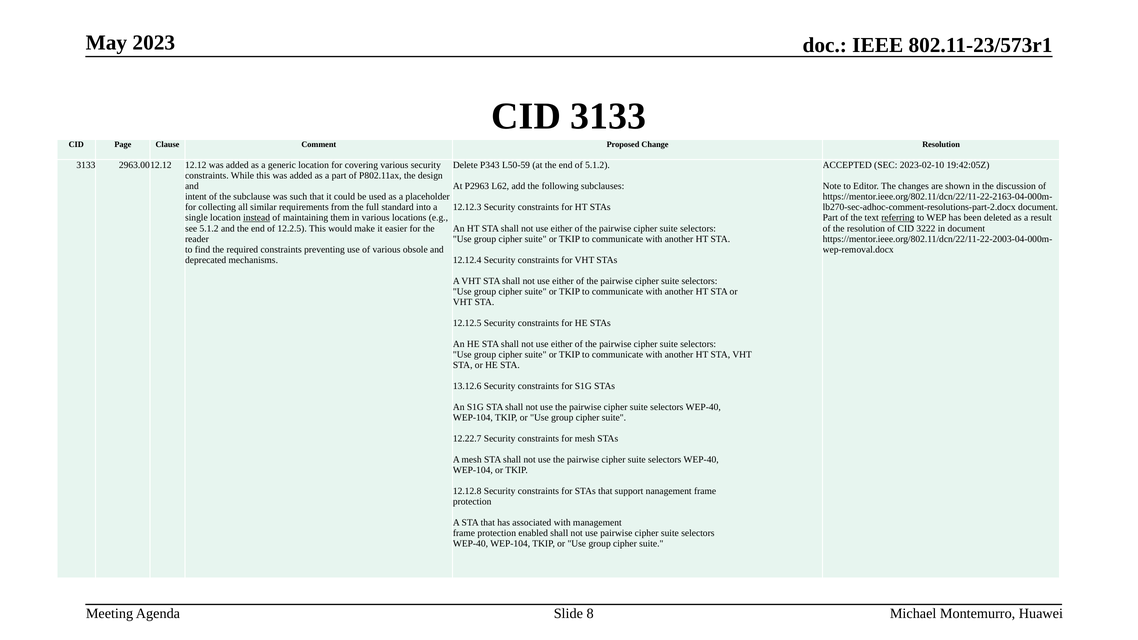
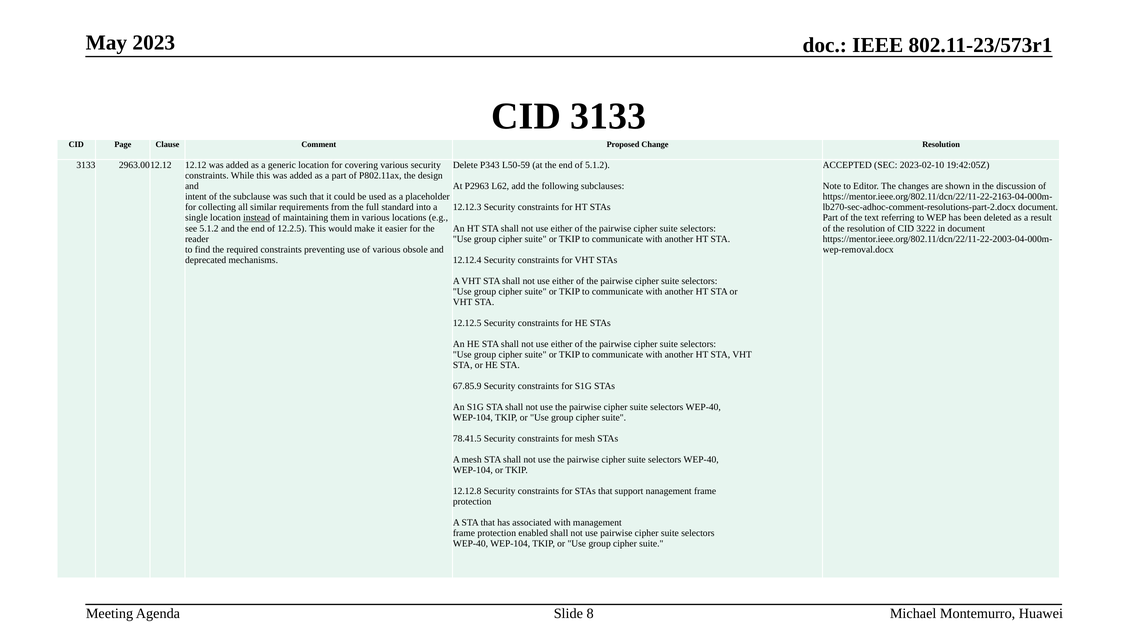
referring underline: present -> none (898, 218)
13.12.6: 13.12.6 -> 67.85.9 (467, 386)
12.22.7: 12.22.7 -> 78.41.5 (467, 439)
